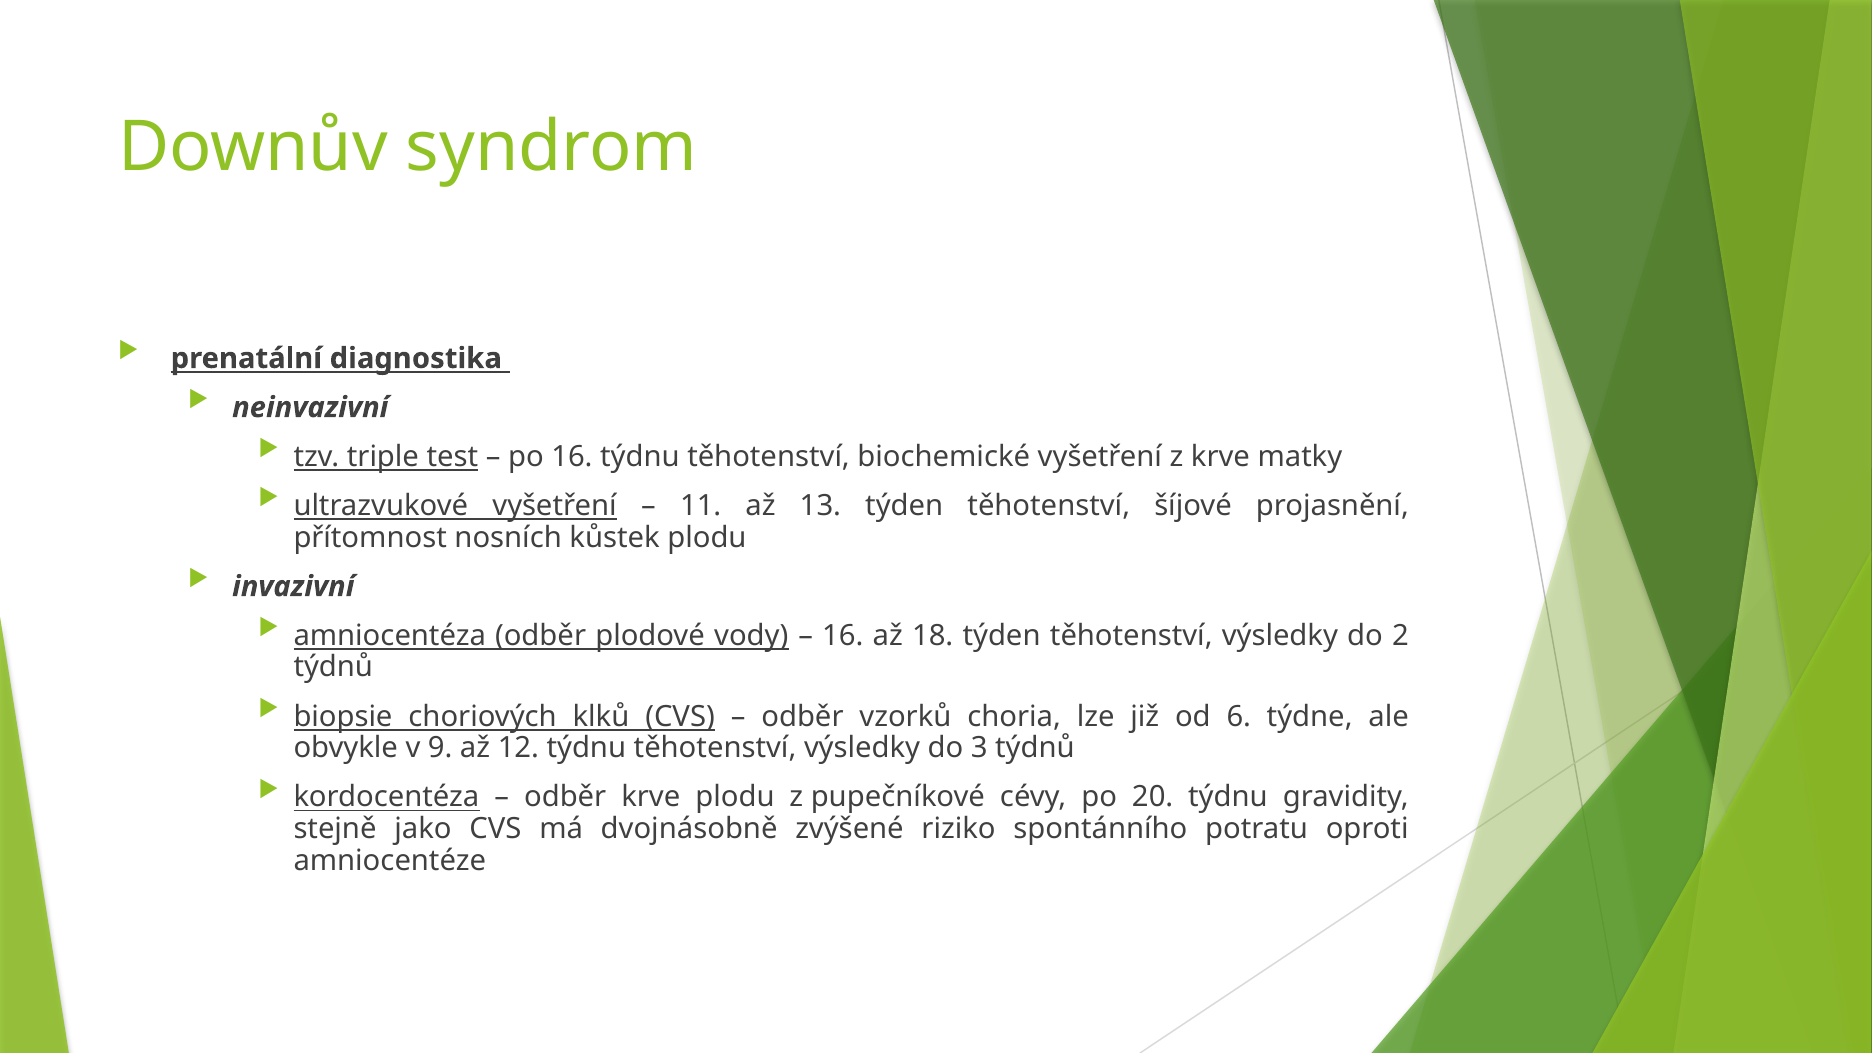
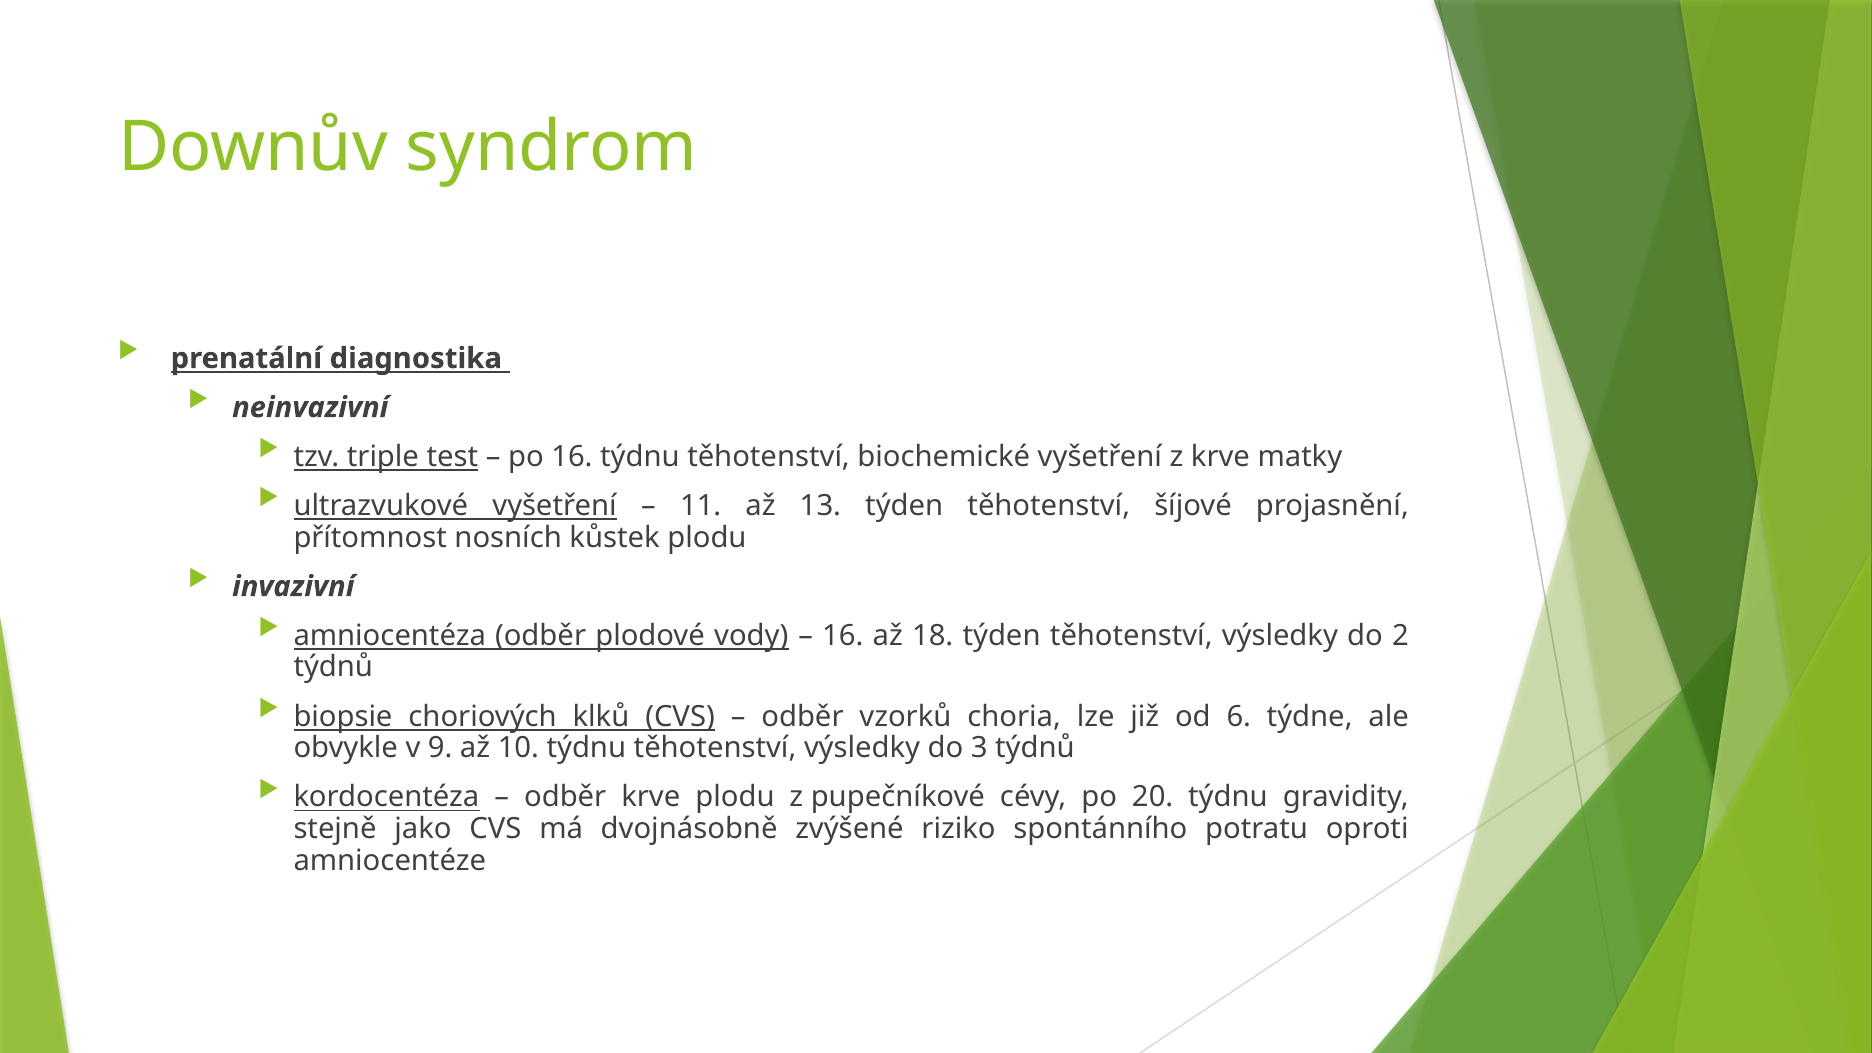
12: 12 -> 10 (518, 748)
